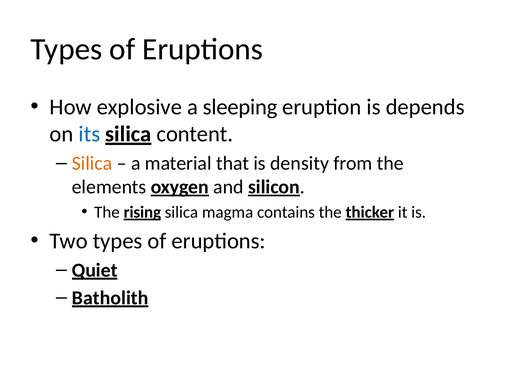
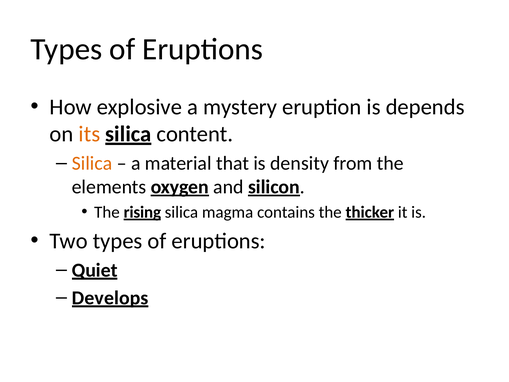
sleeping: sleeping -> mystery (240, 107)
its colour: blue -> orange (89, 134)
Batholith: Batholith -> Develops (110, 298)
